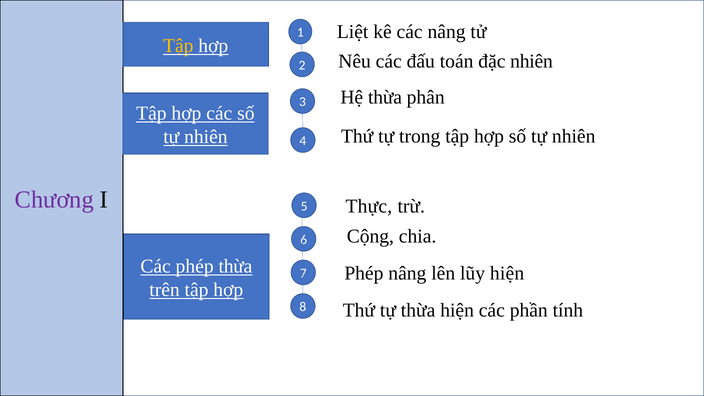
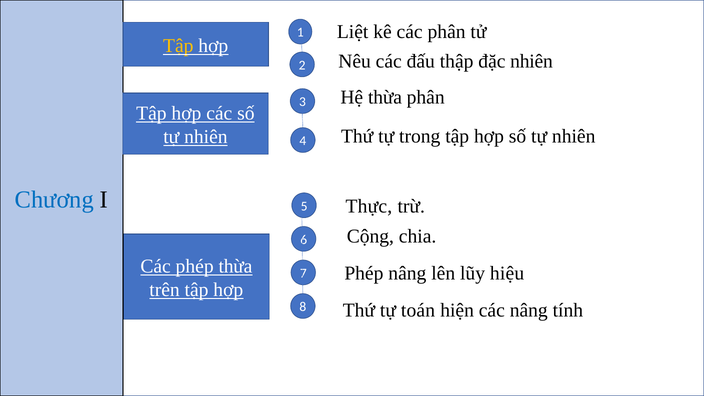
các nâng: nâng -> phân (447, 32)
toán: toán -> thập (457, 61)
Chương colour: purple -> blue (54, 200)
lũy hiện: hiện -> hiệu (507, 273)
tự thừa: thừa -> toán (418, 310)
các phần: phần -> nâng (529, 310)
